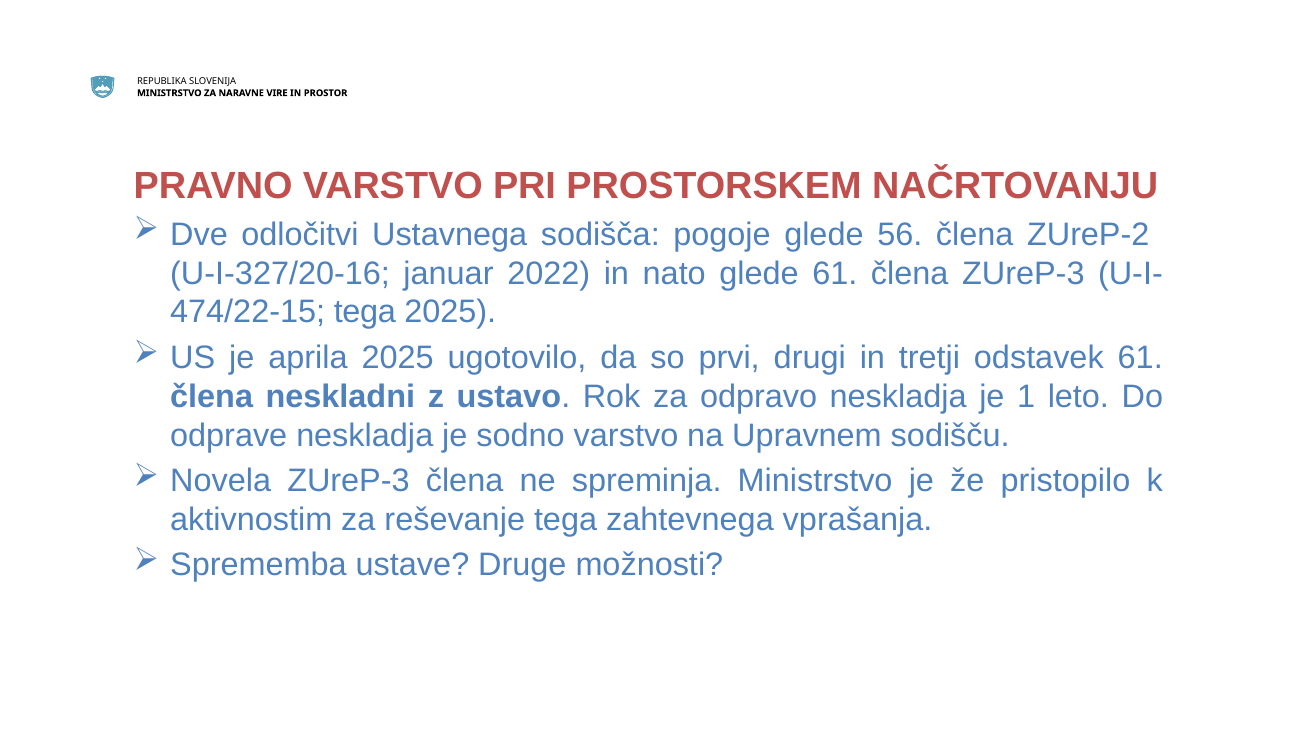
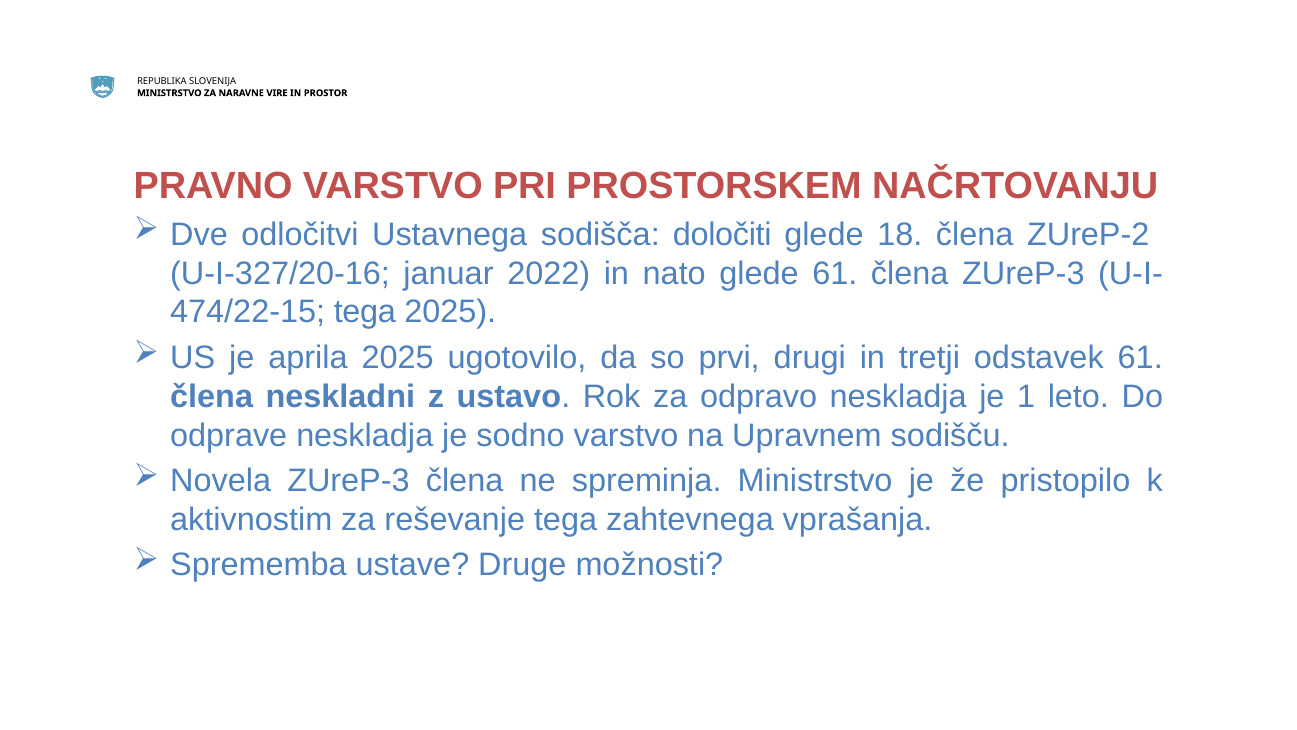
pogoje: pogoje -> določiti (722, 234)
56: 56 -> 18 (900, 234)
